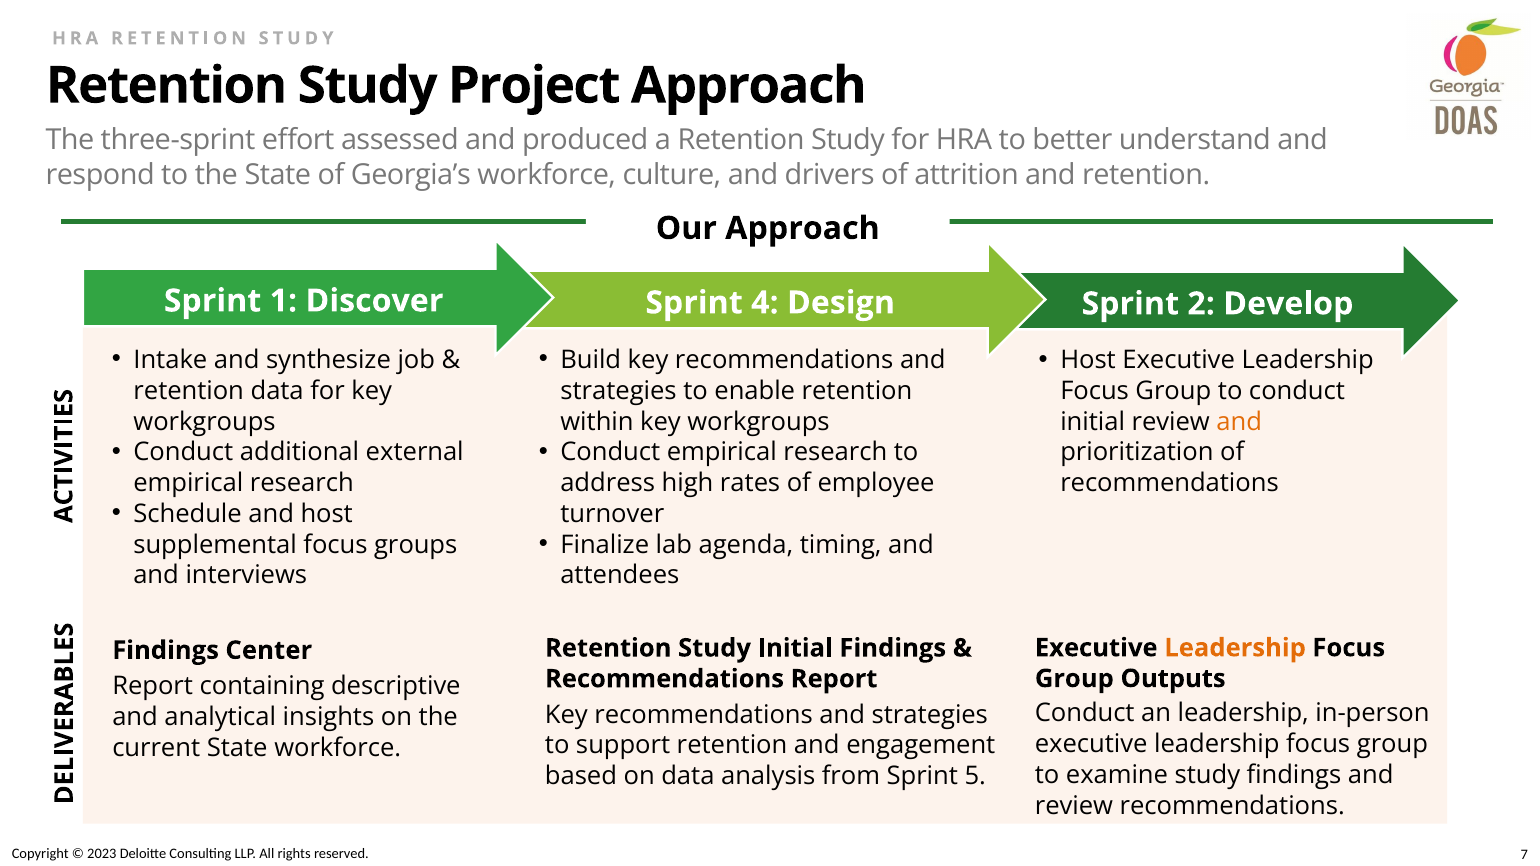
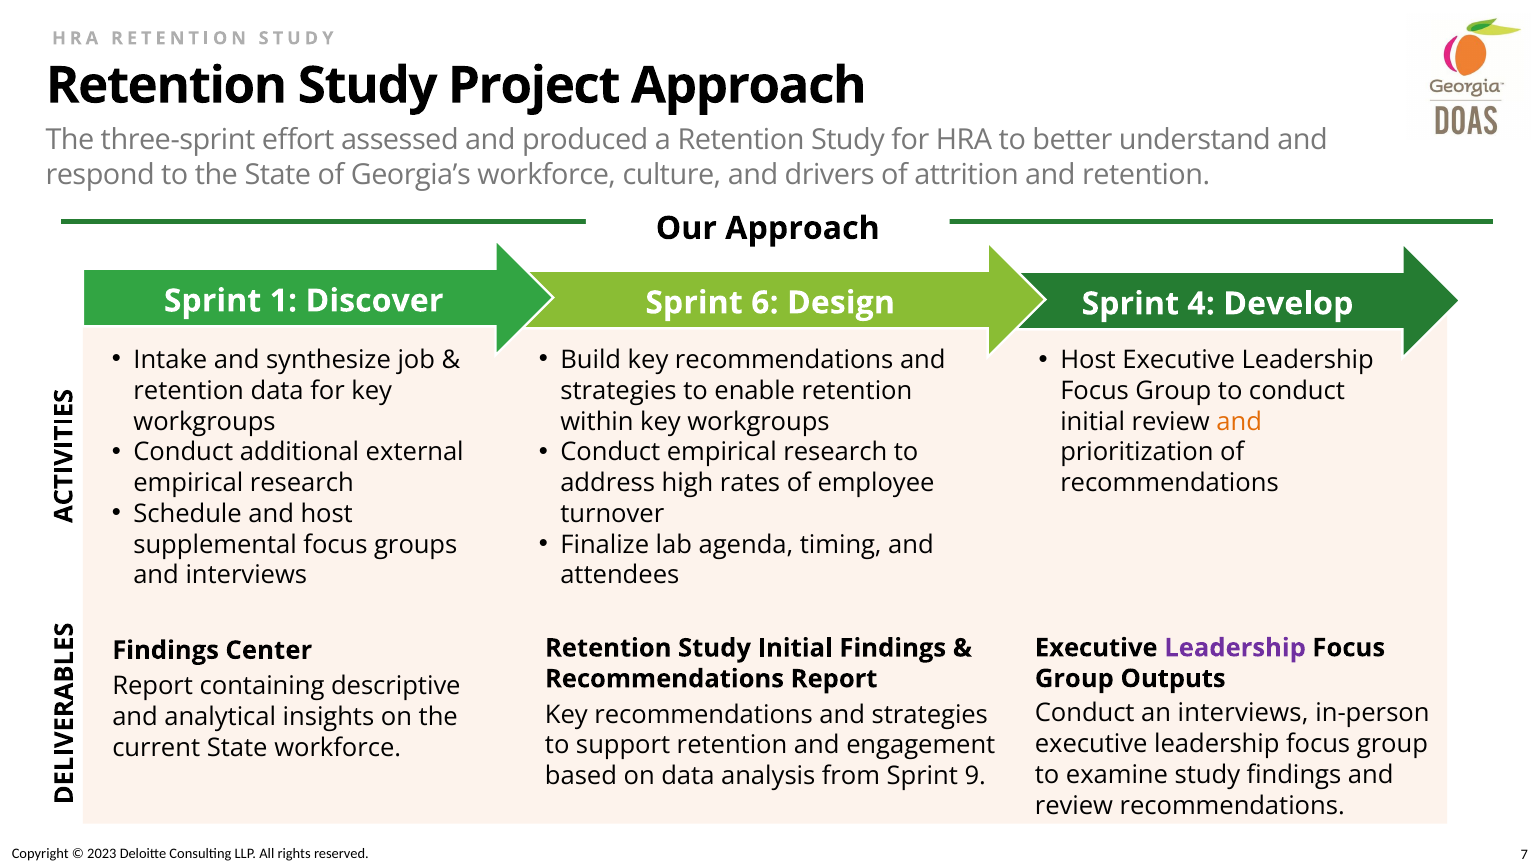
4: 4 -> 6 (765, 303)
2: 2 -> 4 (1201, 304)
Leadership colour: orange -> purple (1235, 648)
an leadership: leadership -> interviews (1243, 713)
5: 5 -> 9 (975, 777)
